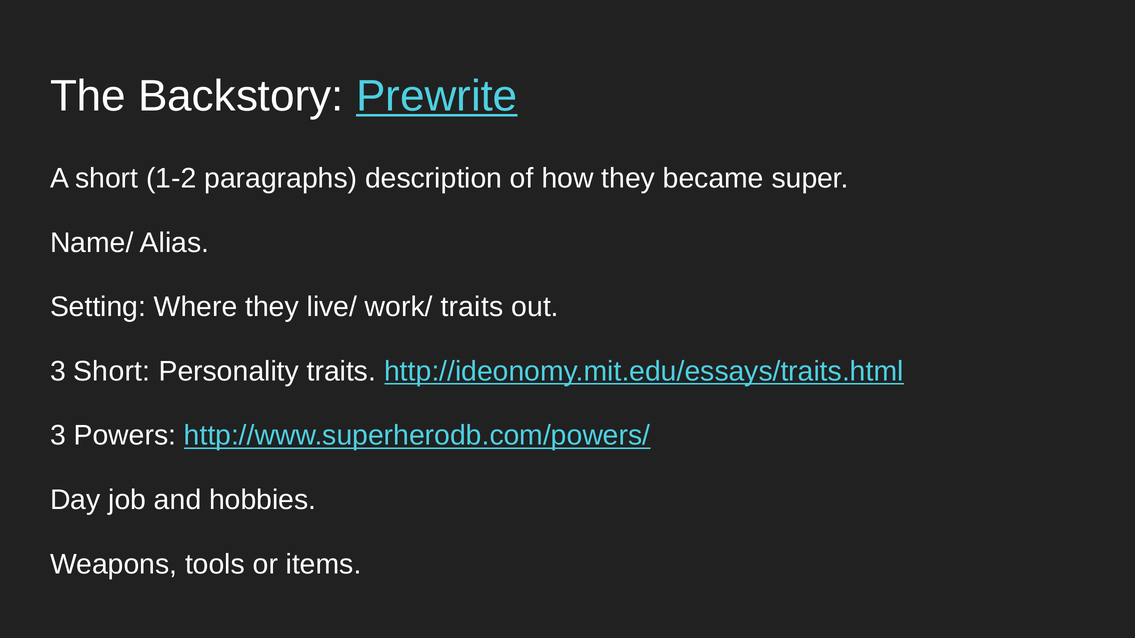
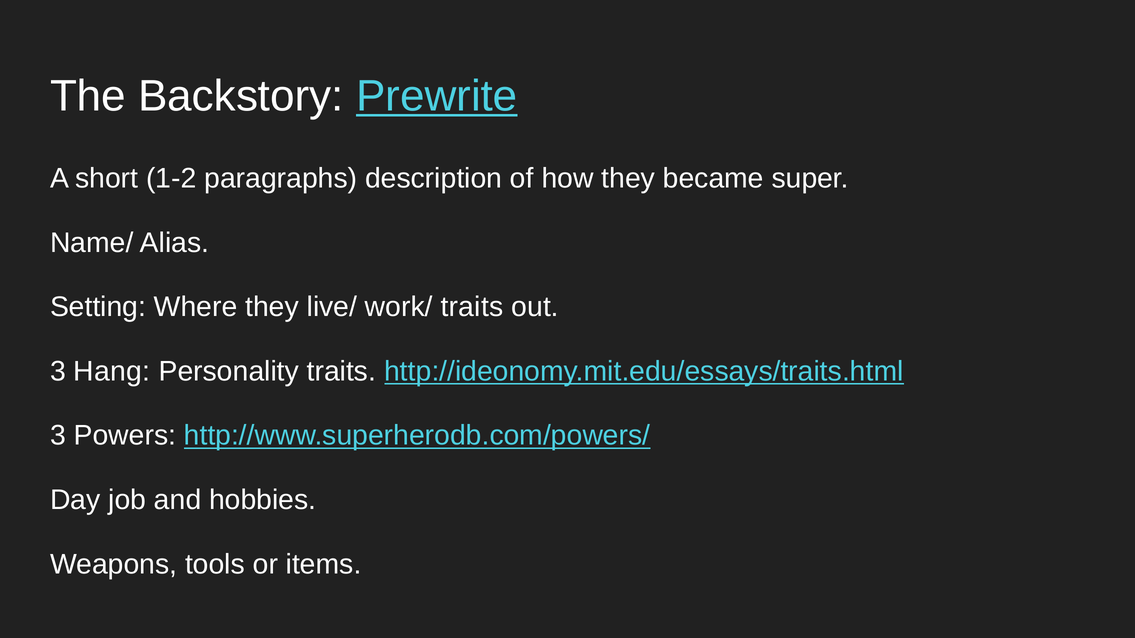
3 Short: Short -> Hang (112, 372)
